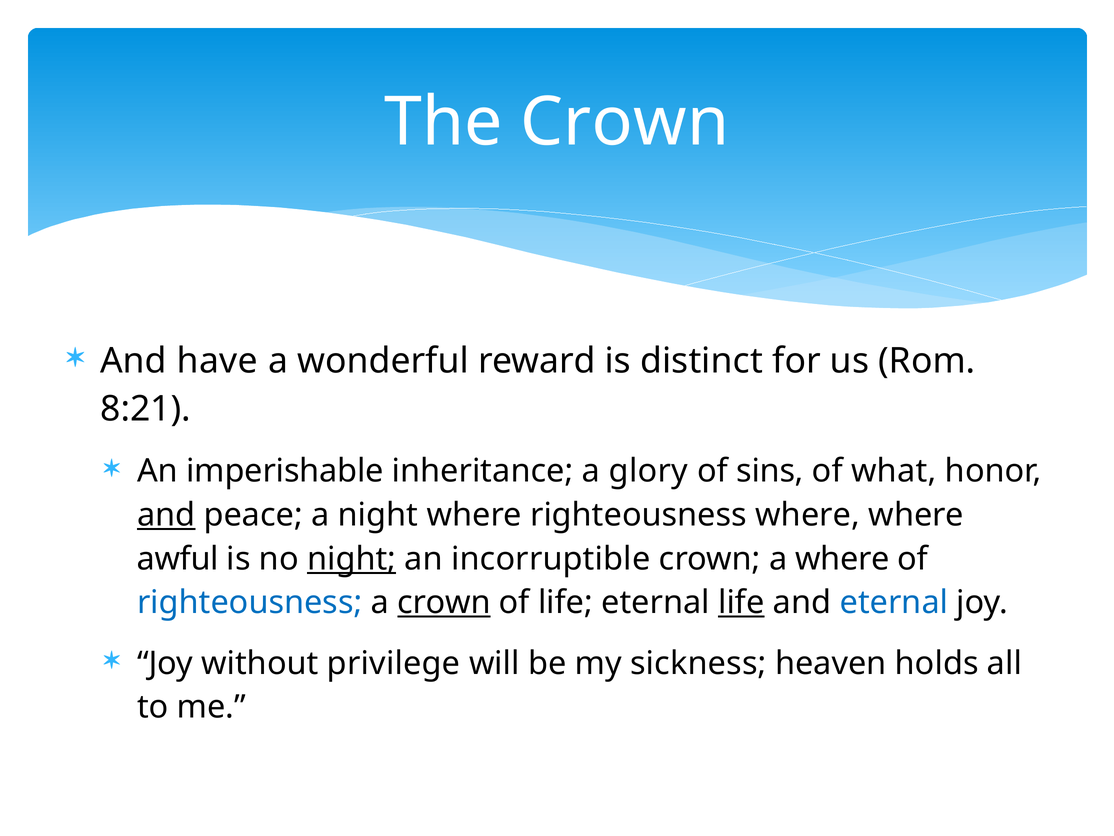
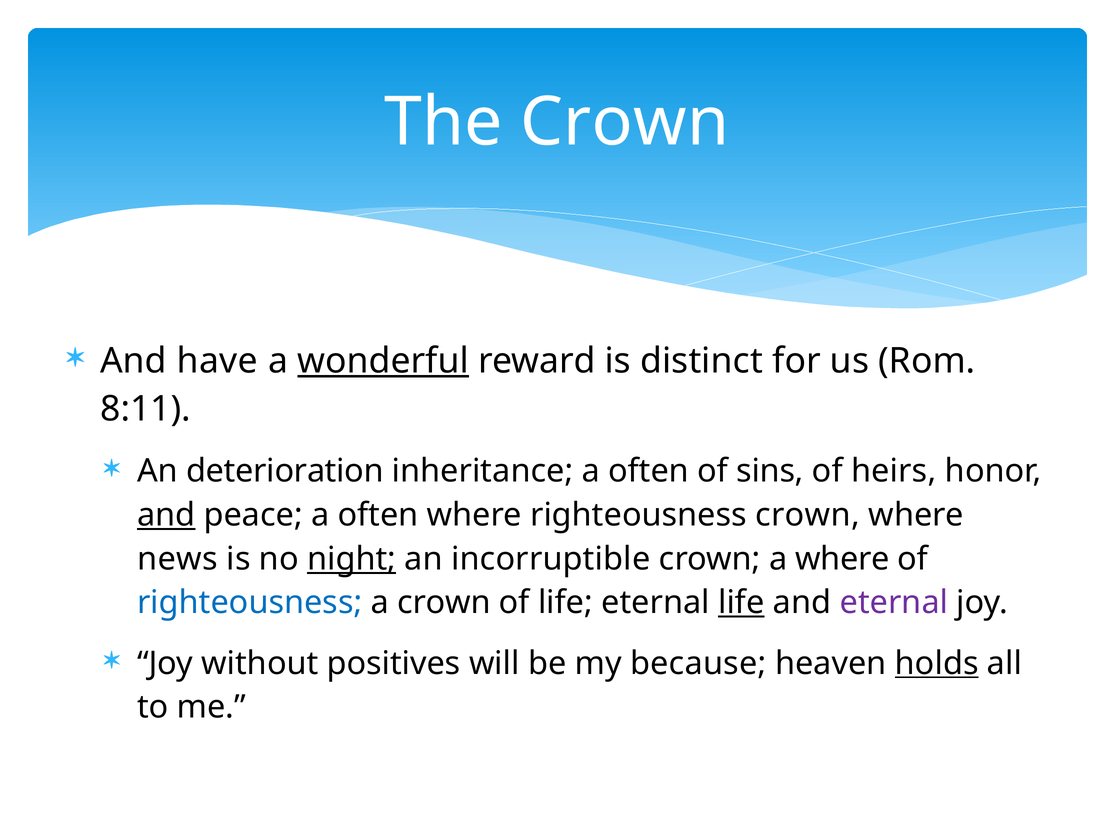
wonderful underline: none -> present (383, 361)
8:21: 8:21 -> 8:11 (146, 409)
imperishable: imperishable -> deterioration (285, 471)
inheritance a glory: glory -> often (649, 471)
what: what -> heirs (894, 471)
peace a night: night -> often (378, 515)
righteousness where: where -> crown (808, 515)
awful: awful -> news (177, 559)
crown underline: present -> none (444, 602)
eternal colour: blue -> purple (894, 602)
privilege: privilege -> positives (394, 663)
sickness: sickness -> because (698, 663)
holds underline: none -> present (937, 663)
